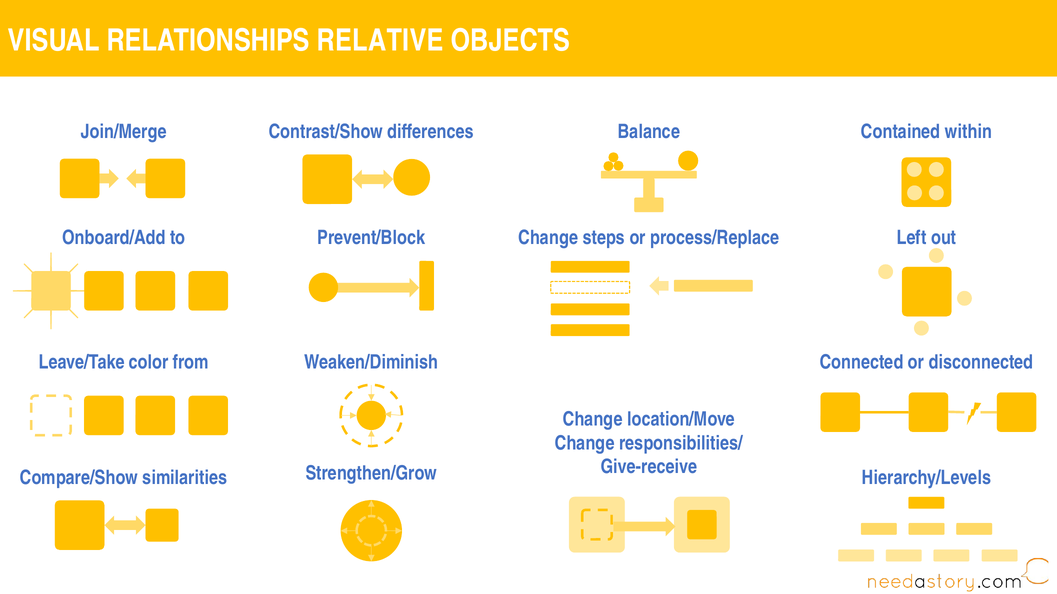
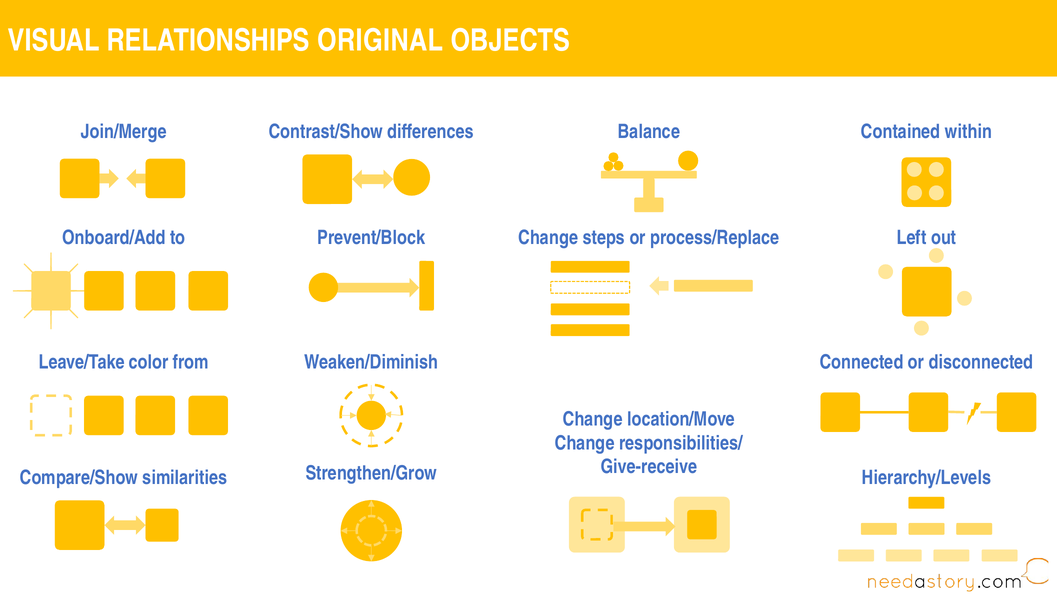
RELATIVE: RELATIVE -> ORIGINAL (380, 40)
